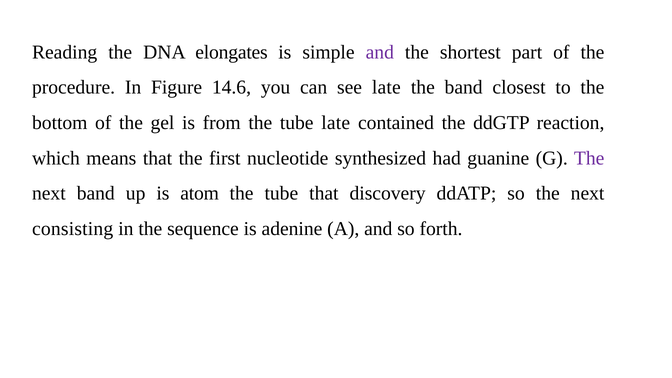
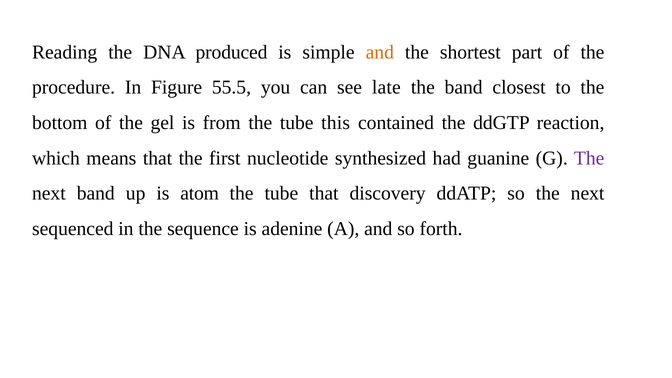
elongates: elongates -> produced (232, 52)
and colour: purple -> orange (380, 52)
14.6: 14.6 -> 55.5 (231, 87)
tube late: late -> this (336, 123)
consisting: consisting -> sequenced (73, 229)
